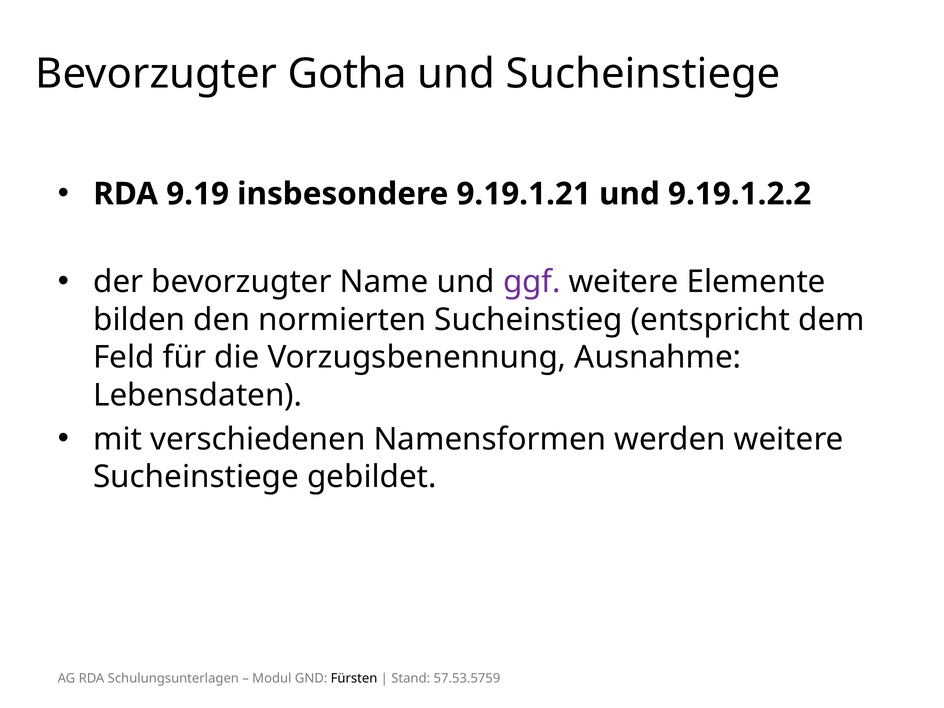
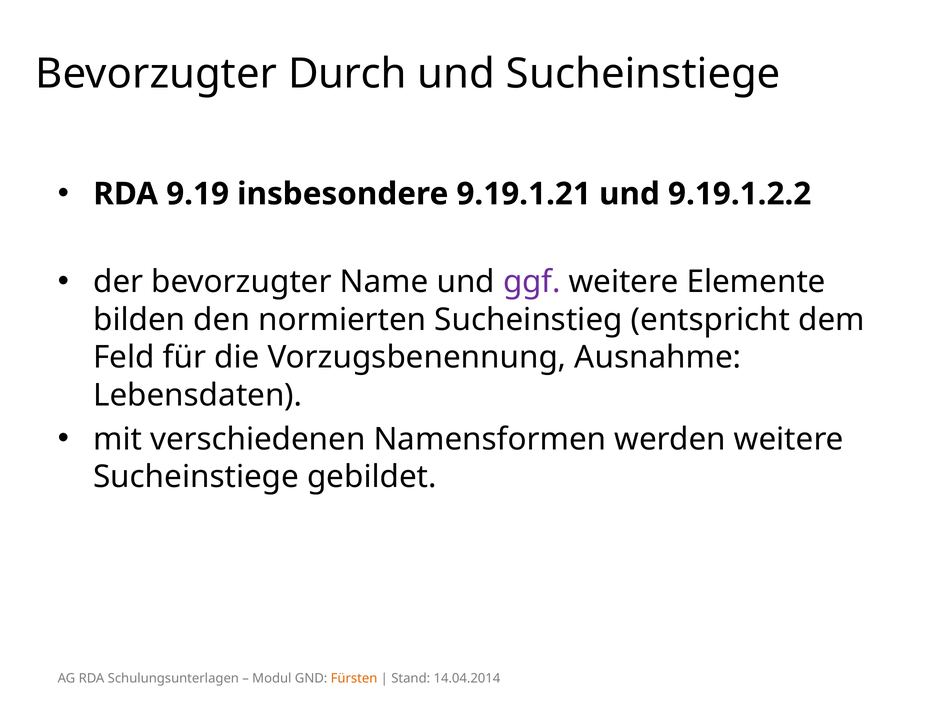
Gotha: Gotha -> Durch (347, 74)
Fürsten colour: black -> orange (354, 679)
57.53.5759: 57.53.5759 -> 14.04.2014 (467, 679)
